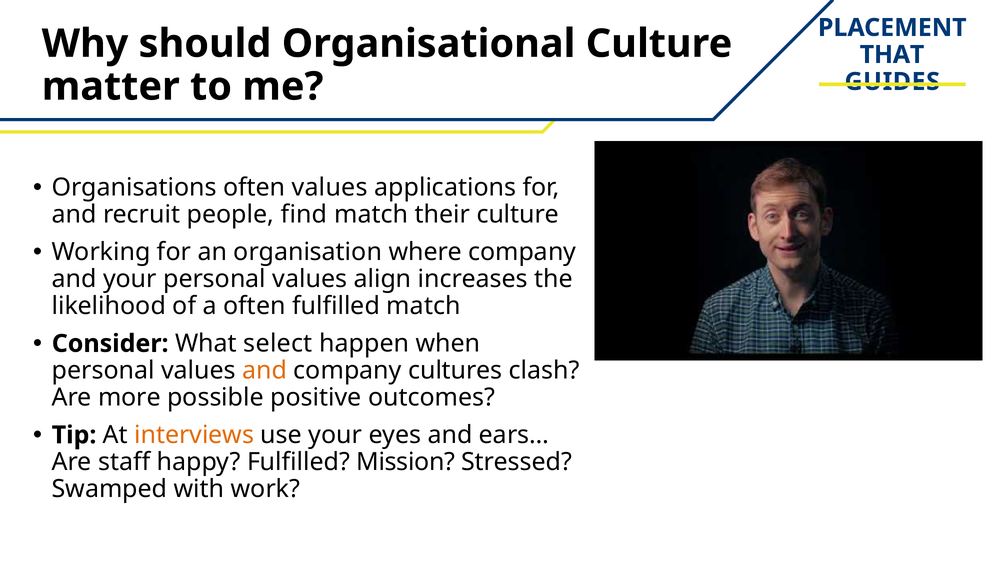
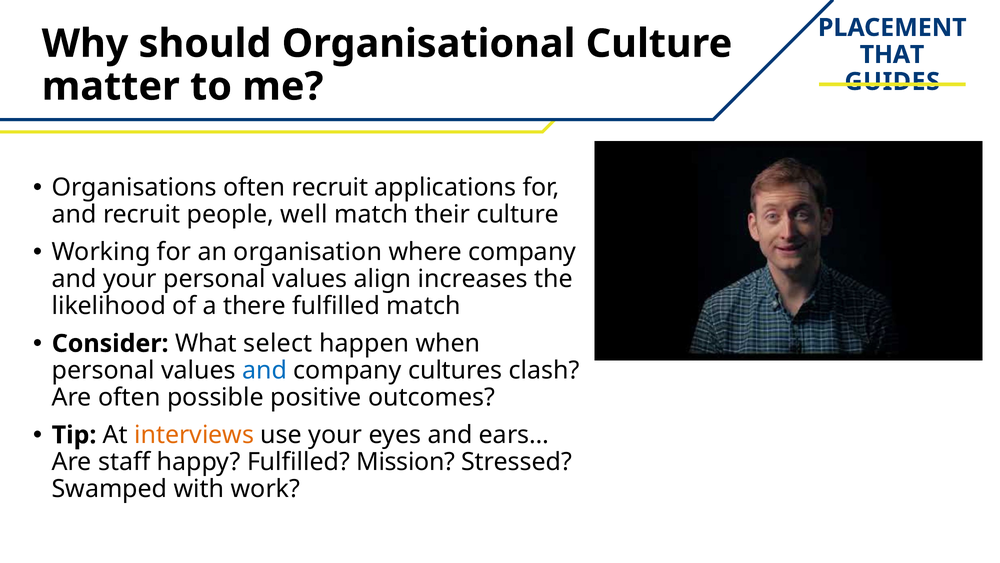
often values: values -> recruit (330, 188)
find: find -> well (304, 215)
a often: often -> there (254, 306)
and colour: orange -> blue (265, 370)
Are more: more -> often (129, 397)
